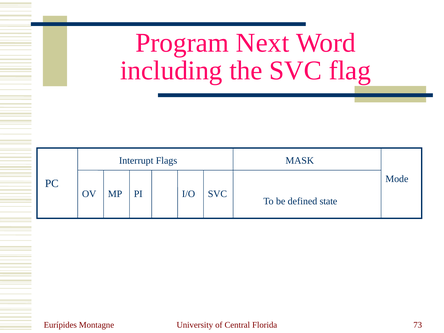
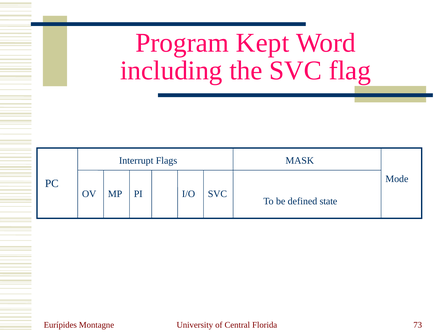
Next: Next -> Kept (263, 43)
